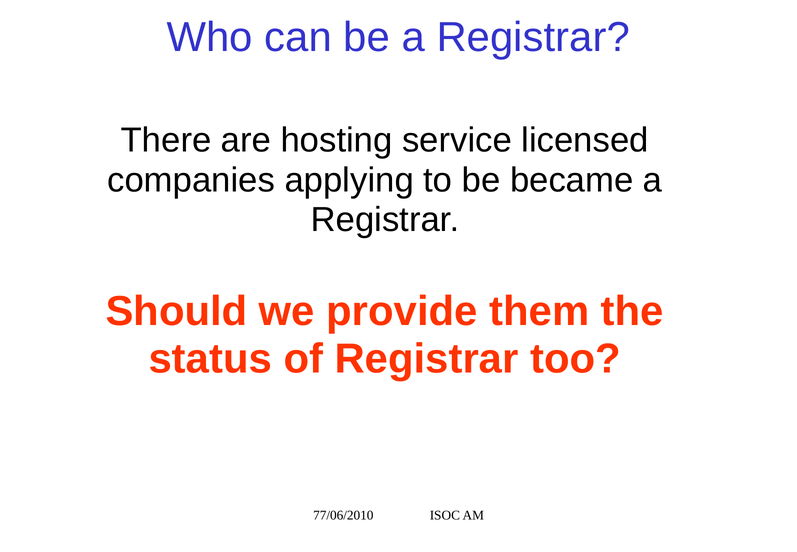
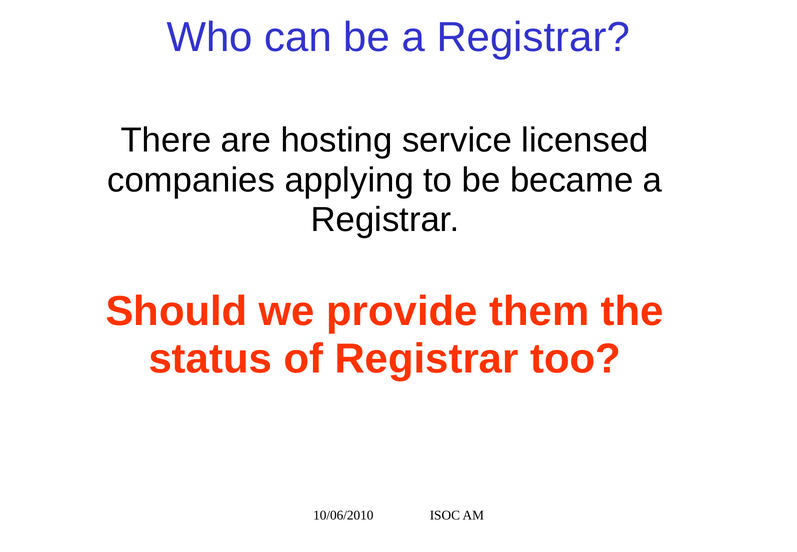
77/06/2010: 77/06/2010 -> 10/06/2010 (343, 515)
